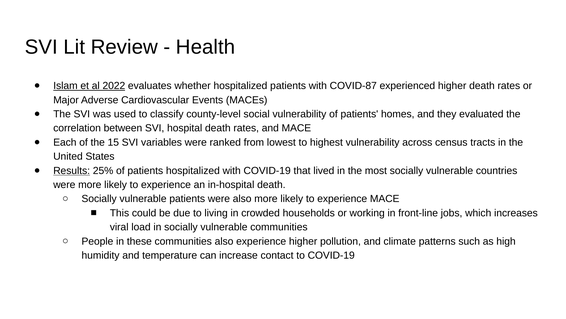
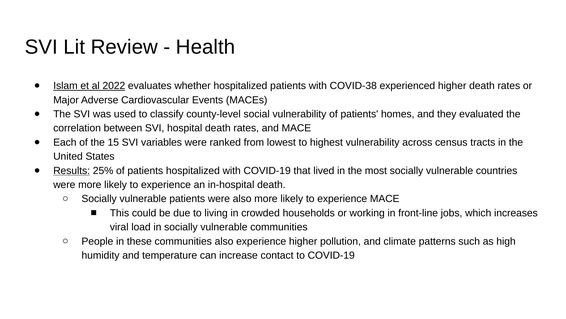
COVID-87: COVID-87 -> COVID-38 (353, 86)
